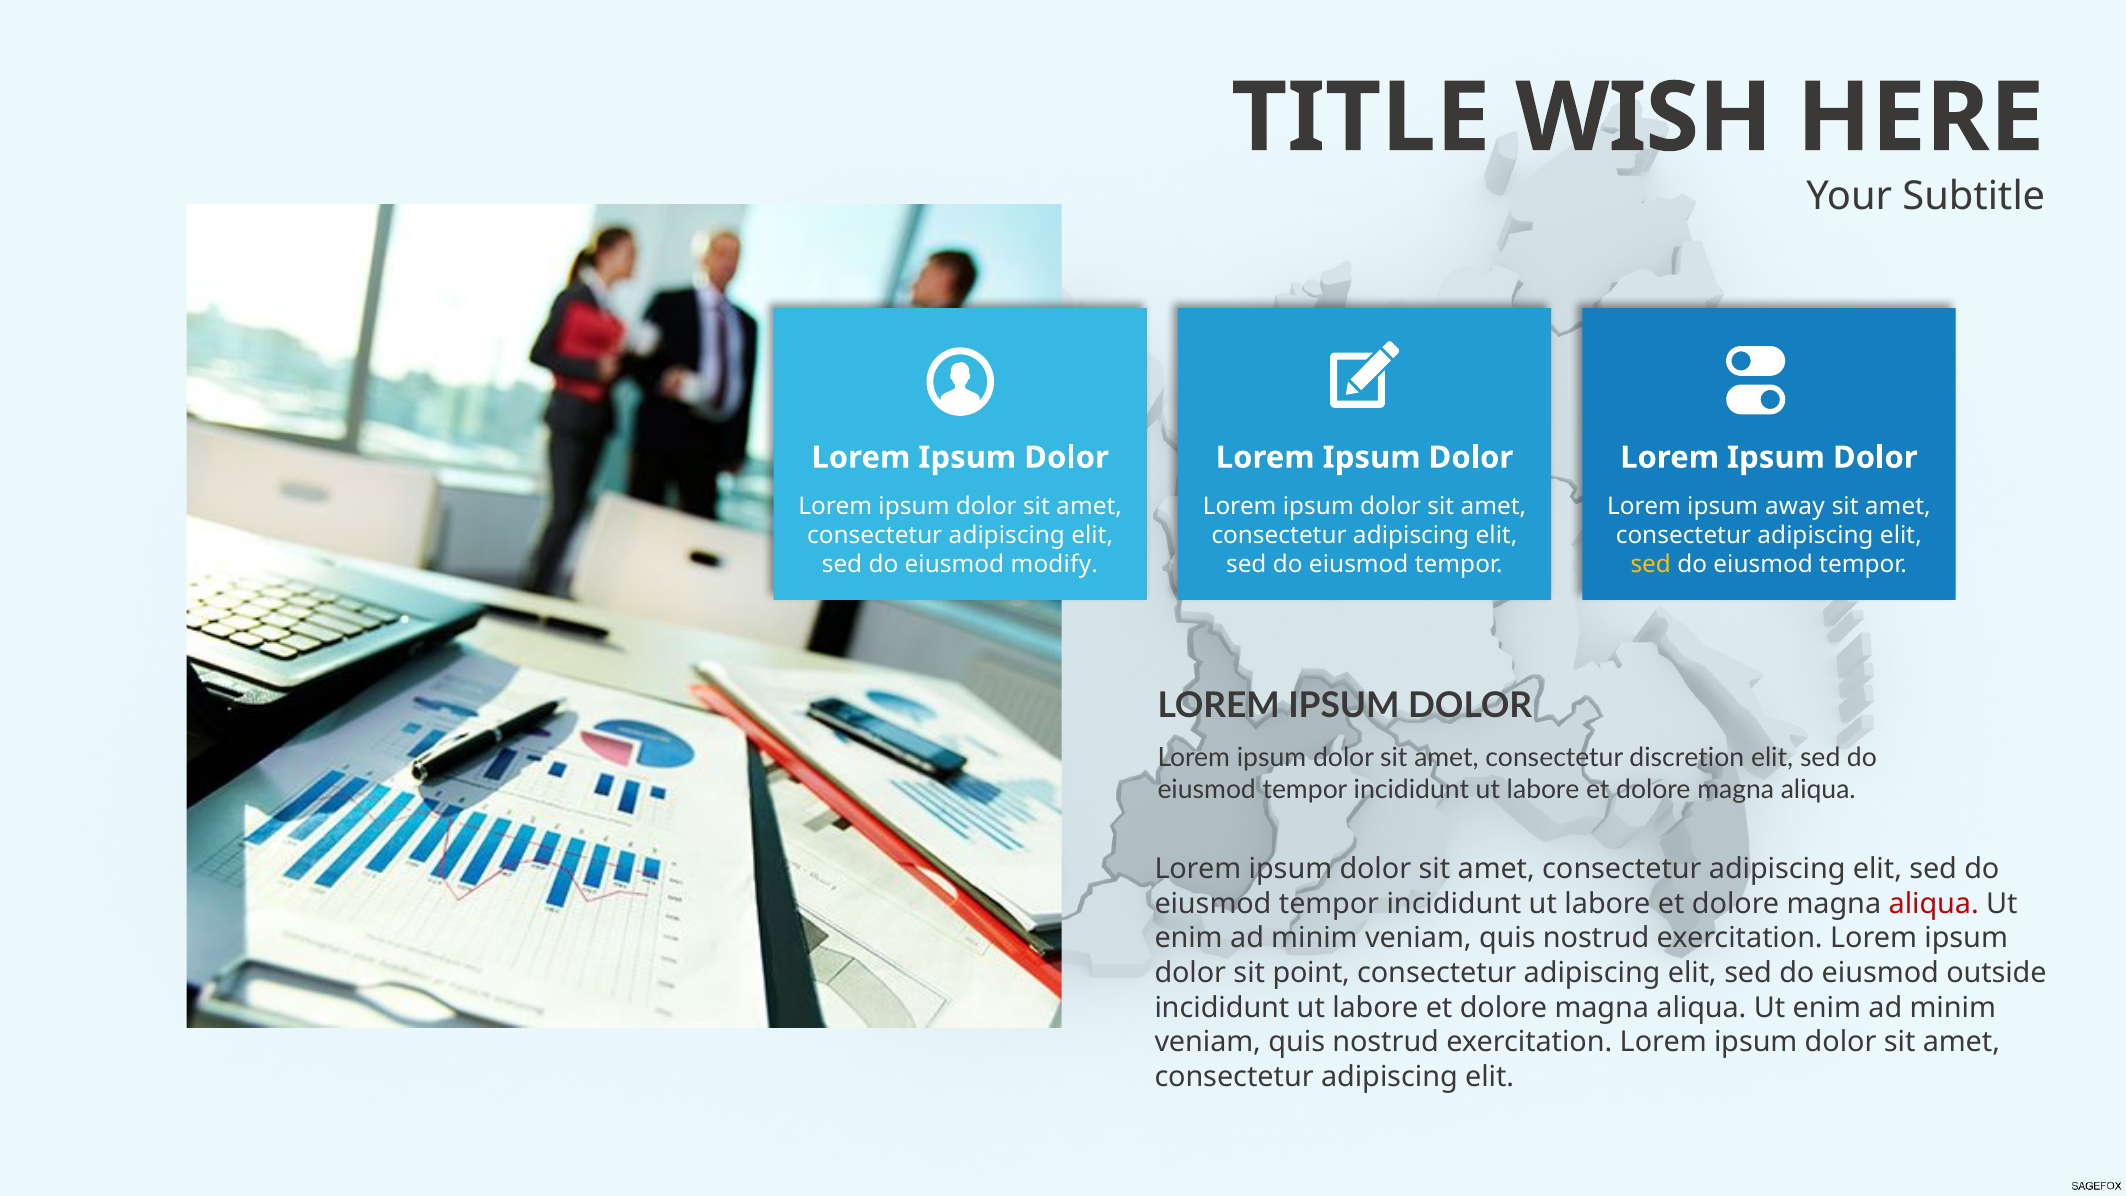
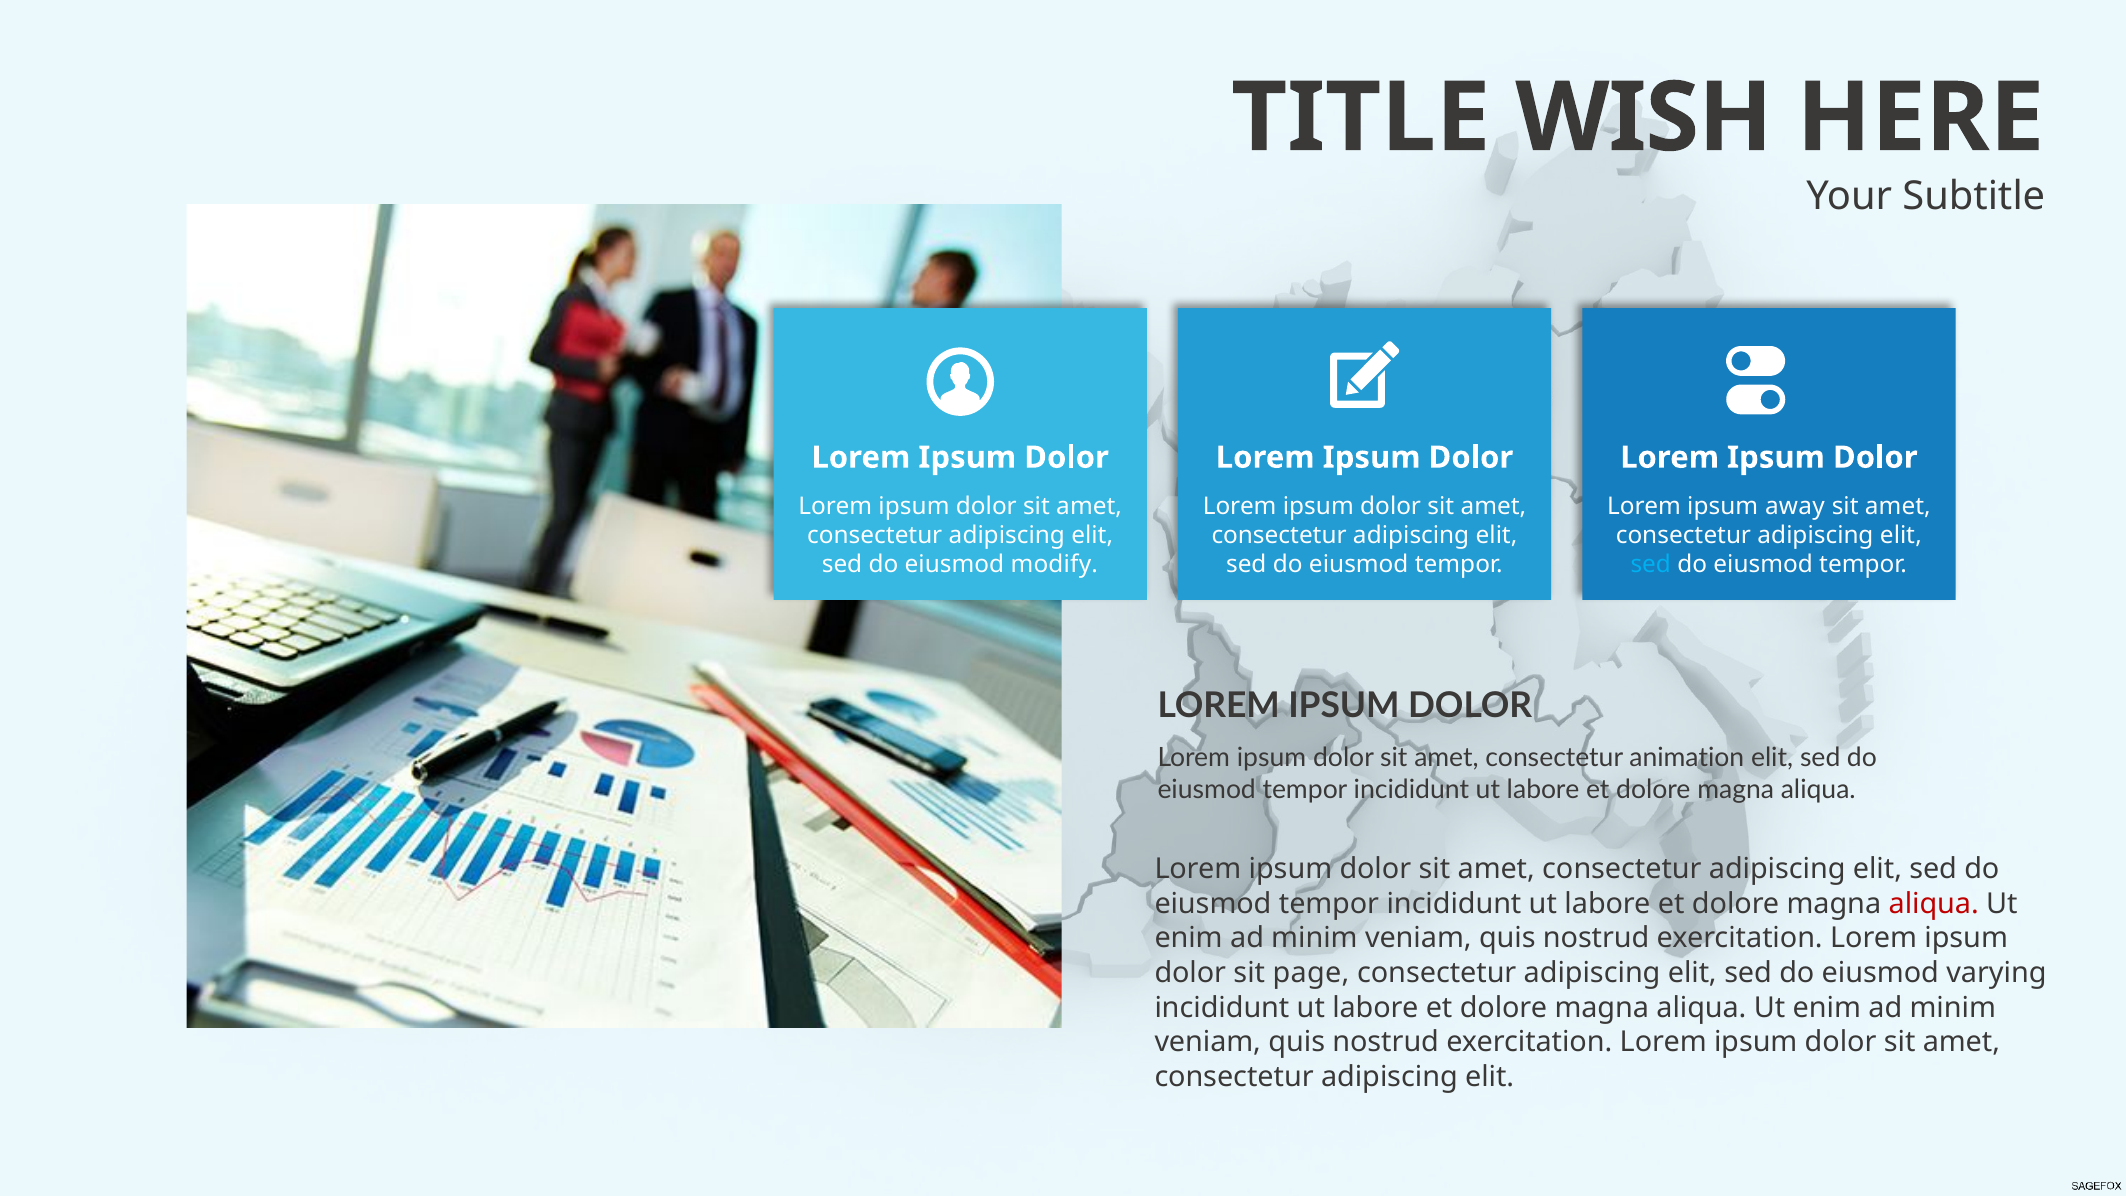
sed colour: yellow -> light blue (1651, 565)
discretion: discretion -> animation (1687, 758)
point: point -> page (1311, 973)
outside: outside -> varying (1996, 973)
